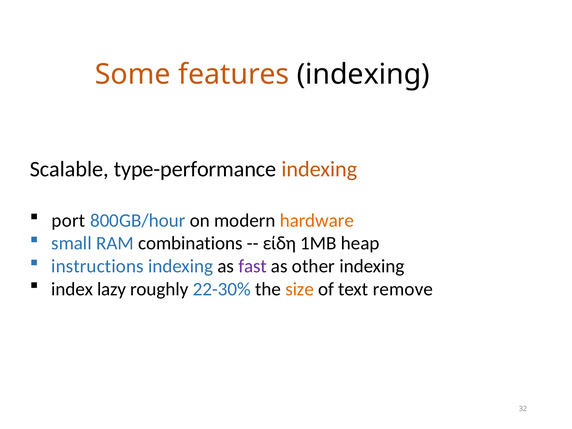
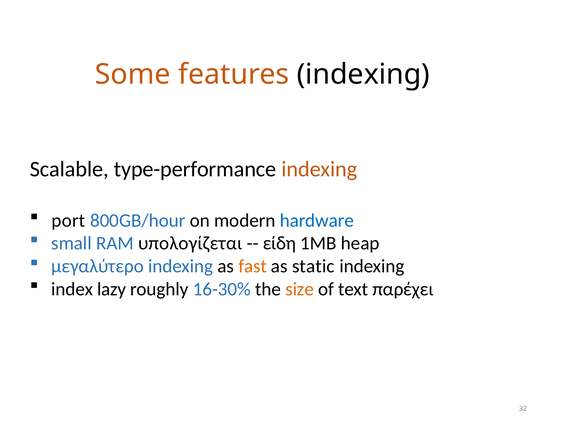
hardware colour: orange -> blue (317, 220)
combinations: combinations -> υπολογίζεται (190, 243)
instructions: instructions -> μεγαλύτερο (98, 266)
fast colour: purple -> orange (253, 266)
other: other -> static (313, 266)
22-30%: 22-30% -> 16-30% (222, 289)
remove: remove -> παρέχει (403, 289)
